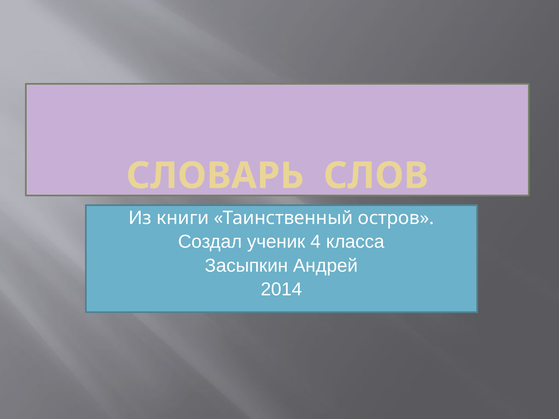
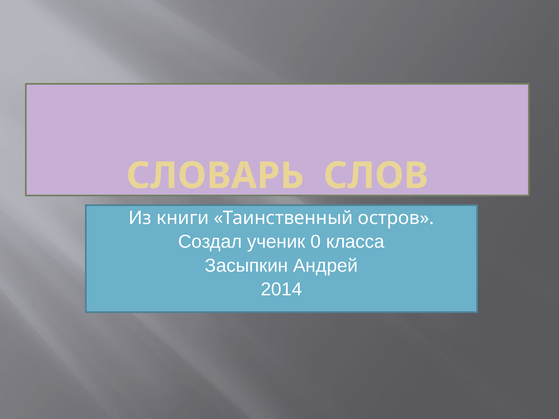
4: 4 -> 0 (316, 242)
